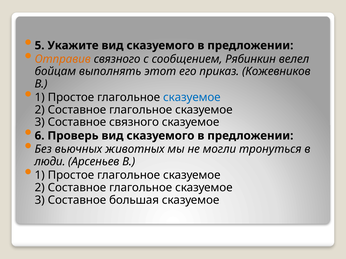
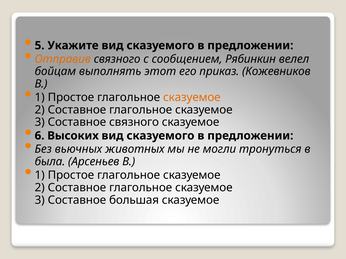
сказуемое colour: blue -> orange (192, 98)
Проверь: Проверь -> Высоких (73, 136)
люди: люди -> была (50, 162)
